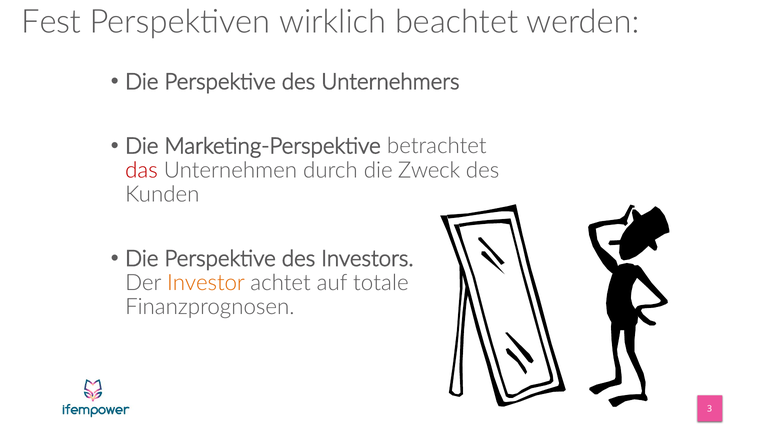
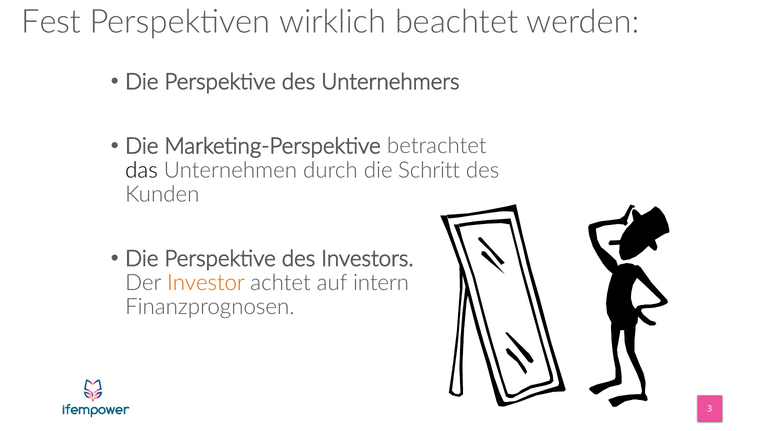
das colour: red -> black (141, 170)
Zweck: Zweck -> Schritt (429, 170)
totale: totale -> intern (381, 282)
